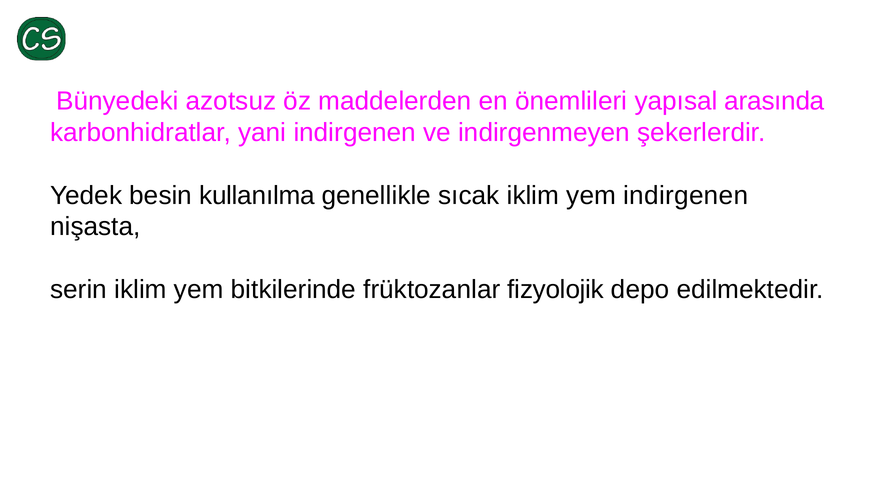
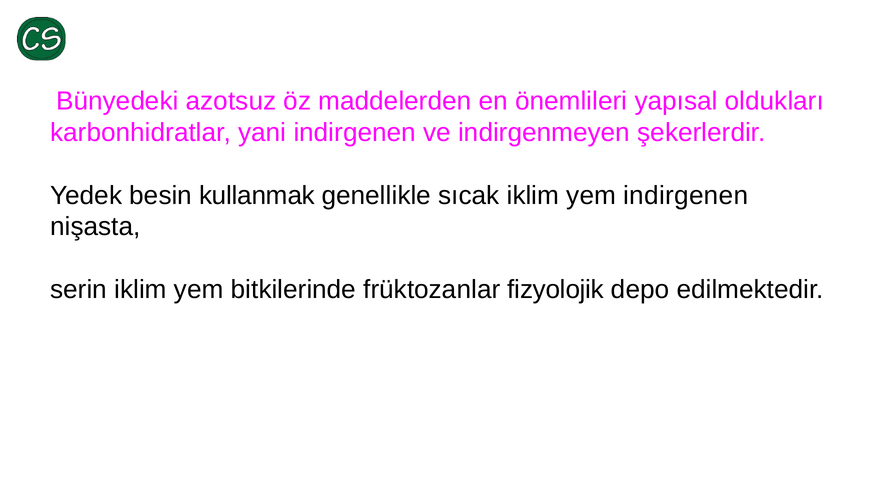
arasında: arasında -> oldukları (774, 101)
kullanılma: kullanılma -> kullanmak (257, 195)
